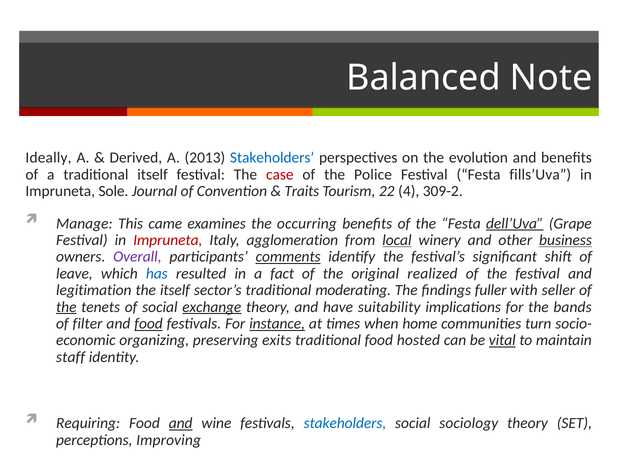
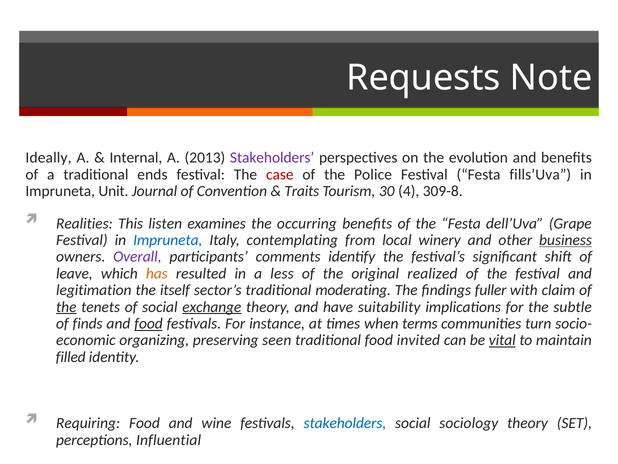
Balanced: Balanced -> Requests (424, 78)
Derived: Derived -> Internal (136, 158)
Stakeholders colour: blue -> purple (272, 158)
traditional itself: itself -> ends (152, 174)
Sole: Sole -> Unit (113, 191)
22: 22 -> 30 (387, 191)
309-2: 309-2 -> 309-8 (443, 191)
Manage: Manage -> Realities (84, 223)
came: came -> listen (165, 223)
dell’Uva underline: present -> none (515, 223)
Impruneta colour: red -> blue (168, 240)
agglomeration: agglomeration -> contemplating (292, 240)
local underline: present -> none (397, 240)
comments underline: present -> none (288, 257)
has colour: blue -> orange (157, 273)
fact: fact -> less (282, 273)
seller: seller -> claim (558, 290)
bands: bands -> subtle (573, 307)
filter: filter -> finds (88, 323)
instance underline: present -> none (277, 323)
home: home -> terms (420, 323)
exits: exits -> seen (277, 340)
hosted: hosted -> invited (418, 340)
staff: staff -> filled (71, 357)
and underline: present -> none (181, 423)
Improving: Improving -> Influential (169, 440)
